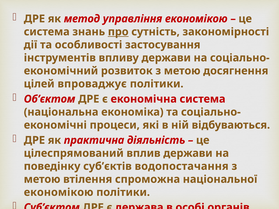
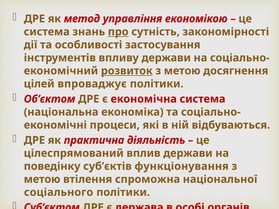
розвиток underline: none -> present (127, 71)
водопостачання: водопостачання -> функціонування (182, 166)
економікою: економікою -> соціального (59, 192)
